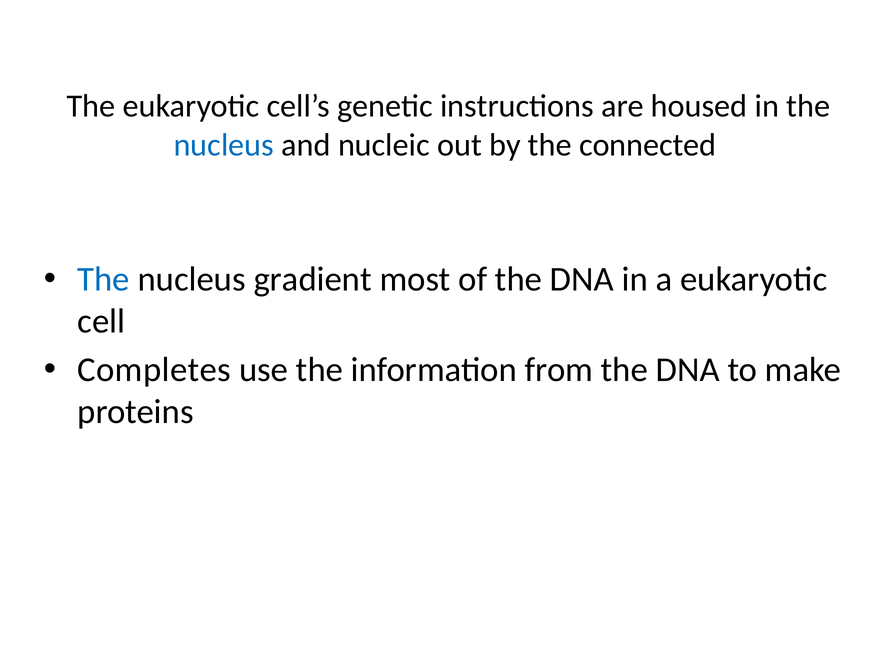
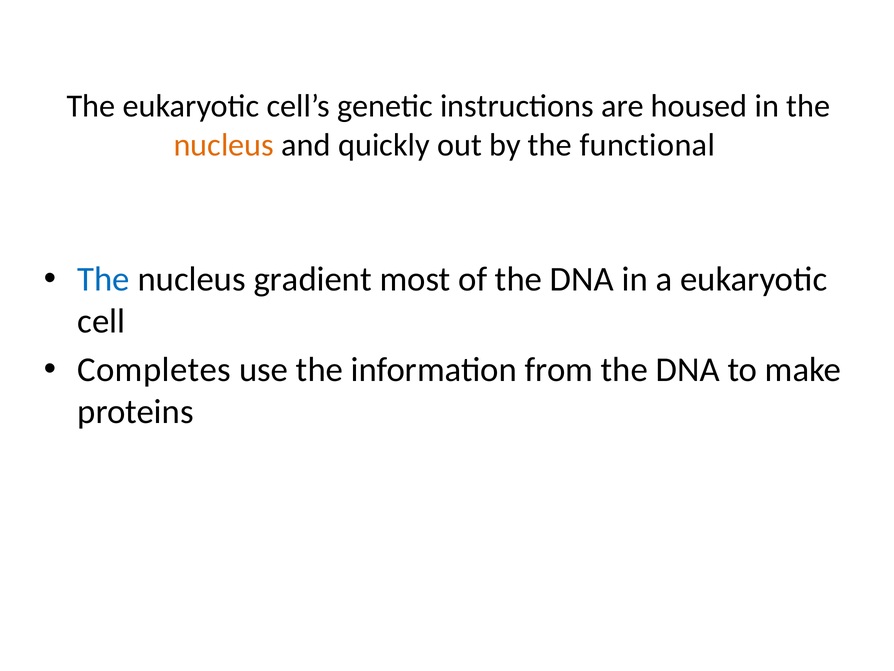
nucleus colour: blue -> orange (224, 145)
nucleic: nucleic -> quickly (384, 145)
connected: connected -> functional (647, 145)
